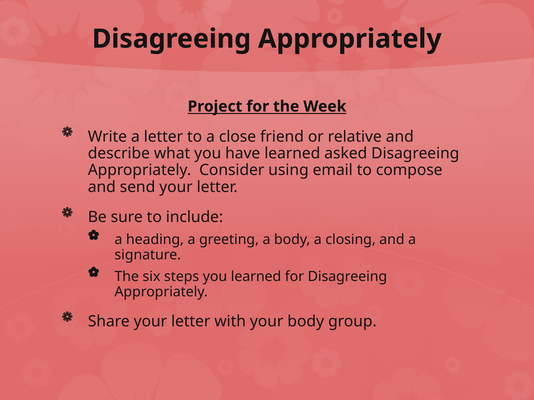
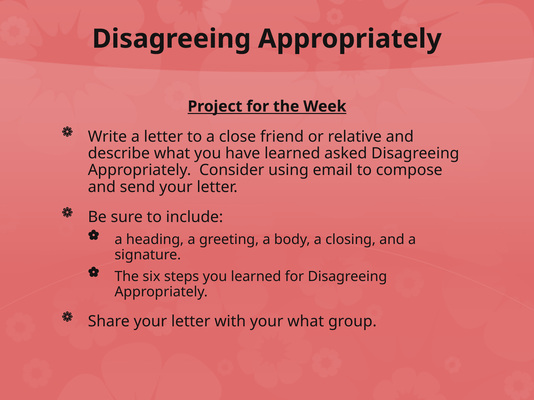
your body: body -> what (306, 322)
